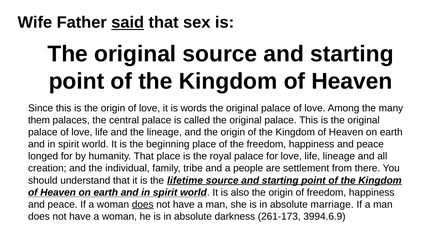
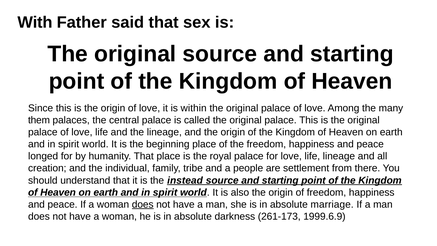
Wife: Wife -> With (35, 22)
said underline: present -> none (128, 22)
words: words -> within (194, 108)
lifetime: lifetime -> instead (185, 180)
3994.6.9: 3994.6.9 -> 1999.6.9 (324, 216)
